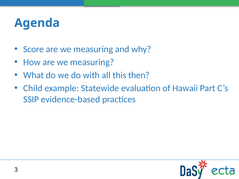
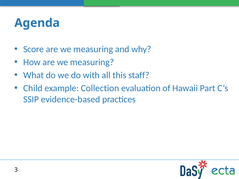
then: then -> staff (139, 75)
Statewide: Statewide -> Collection (100, 88)
